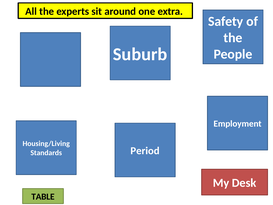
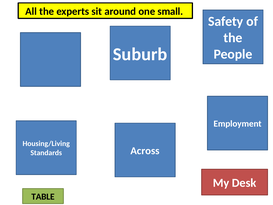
extra: extra -> small (170, 11)
Period: Period -> Across (145, 151)
